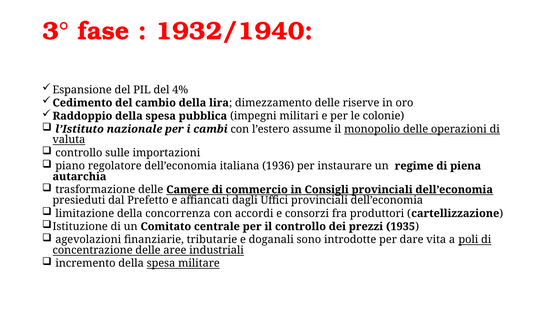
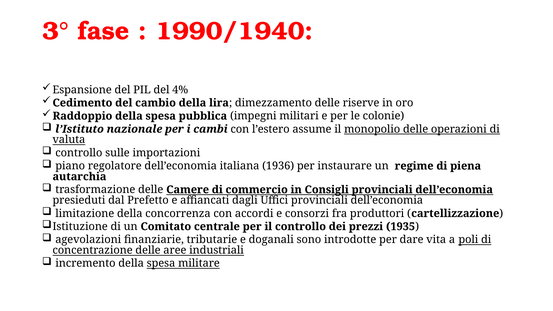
1932/1940: 1932/1940 -> 1990/1940 (234, 31)
